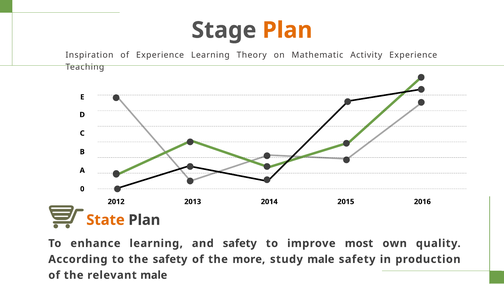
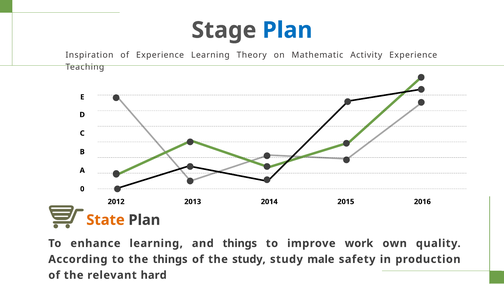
Plan colour: orange -> blue (287, 30)
and safety: safety -> things (240, 243)
most: most -> work (359, 243)
the safety: safety -> things (170, 259)
the more: more -> study (249, 259)
relevant male: male -> hard (154, 275)
